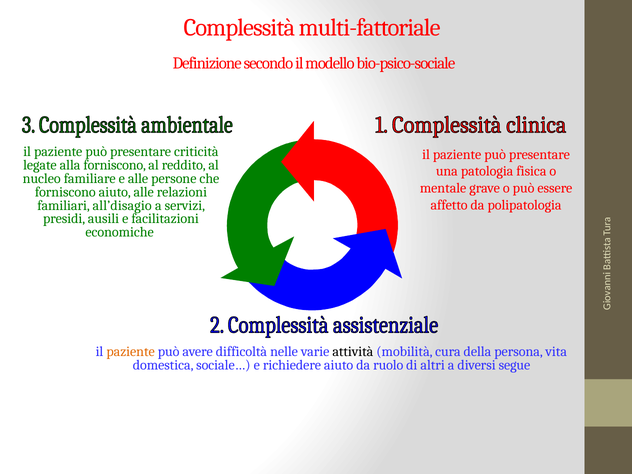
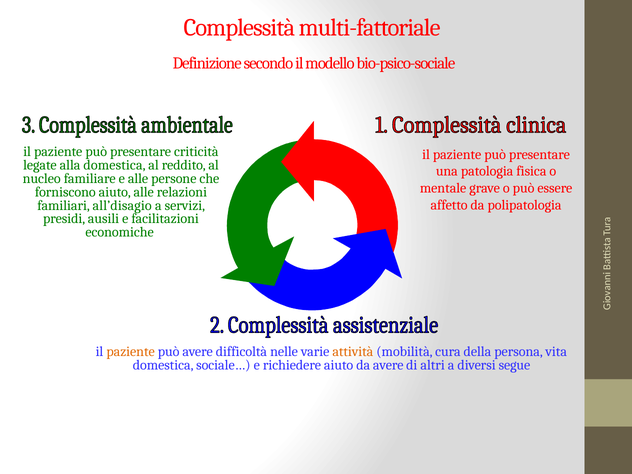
alla forniscono: forniscono -> domestica (115, 165)
attività colour: black -> orange (353, 352)
da ruolo: ruolo -> avere (388, 365)
